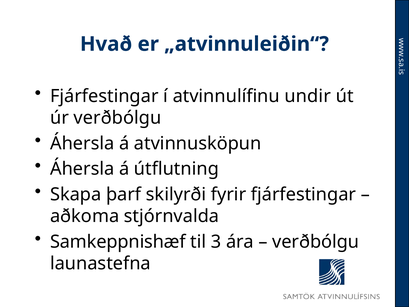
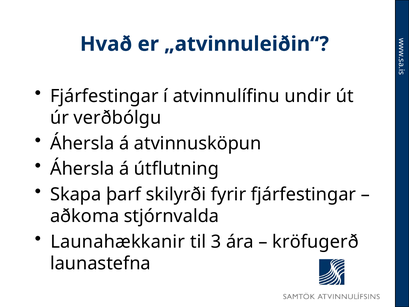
Samkeppnishæf: Samkeppnishæf -> Launahækkanir (118, 241)
verðbólgu: verðbólgu -> kröfugerð (316, 241)
